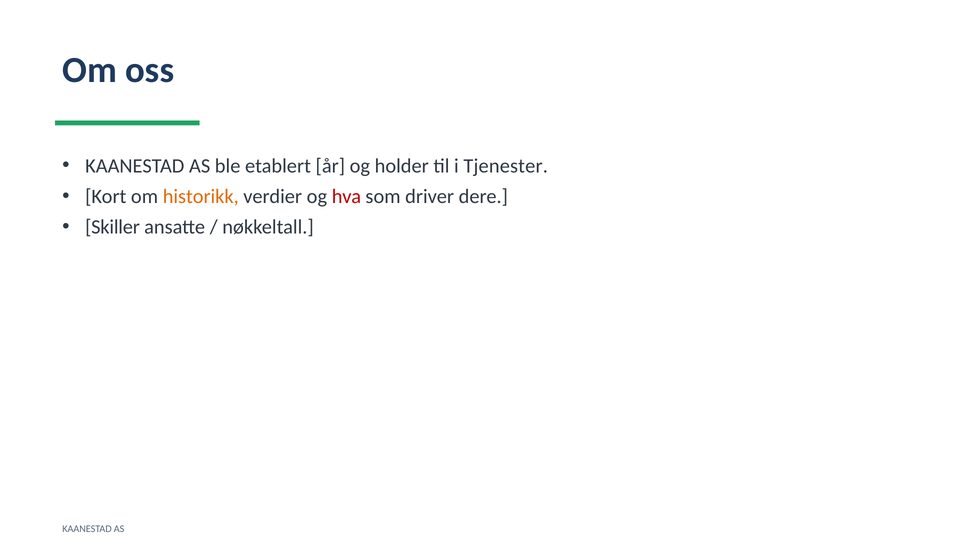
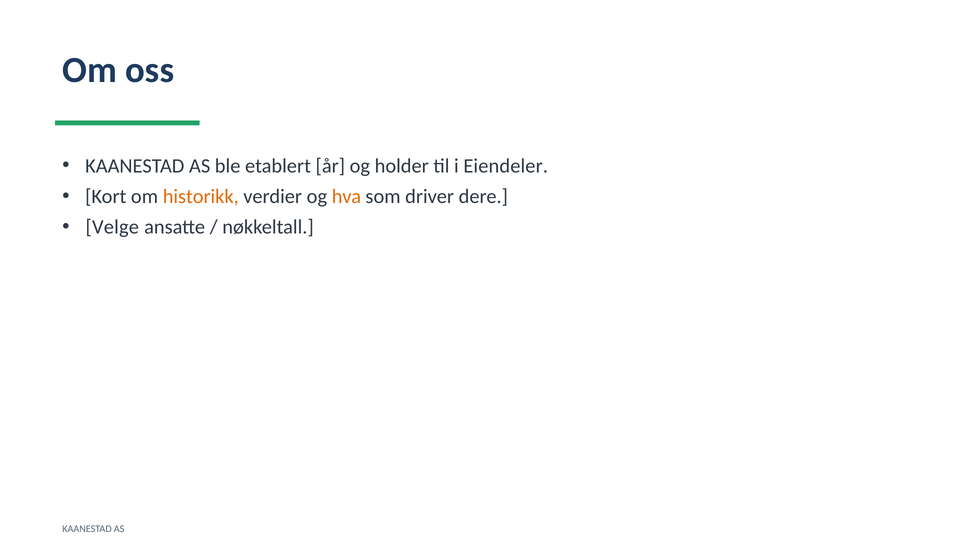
Tjenester: Tjenester -> Eiendeler (506, 166)
hva colour: red -> orange (346, 196)
Skiller: Skiller -> Velge (112, 227)
